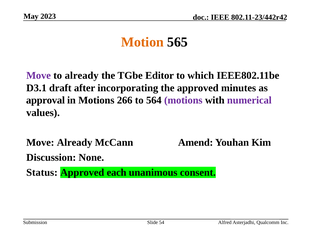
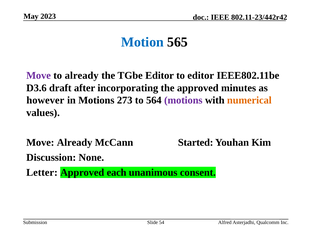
Motion colour: orange -> blue (142, 42)
to which: which -> editor (201, 75)
D3.1: D3.1 -> D3.6 (36, 88)
approval: approval -> however (45, 100)
266: 266 -> 273 (125, 100)
numerical colour: purple -> orange (249, 100)
Amend: Amend -> Started (196, 142)
Status: Status -> Letter (42, 172)
